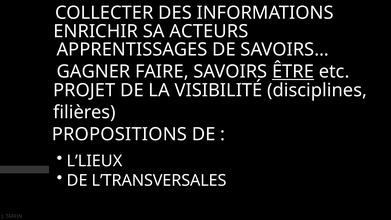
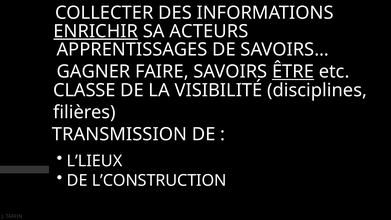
ENRICHIR underline: none -> present (96, 31)
PROJET: PROJET -> CLASSE (84, 90)
PROPOSITIONS: PROPOSITIONS -> TRANSMISSION (119, 134)
L’TRANSVERSALES: L’TRANSVERSALES -> L’CONSTRUCTION (159, 180)
